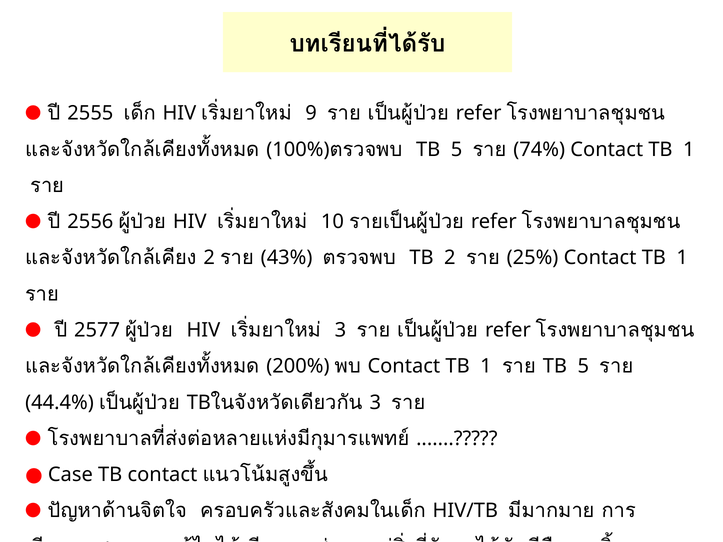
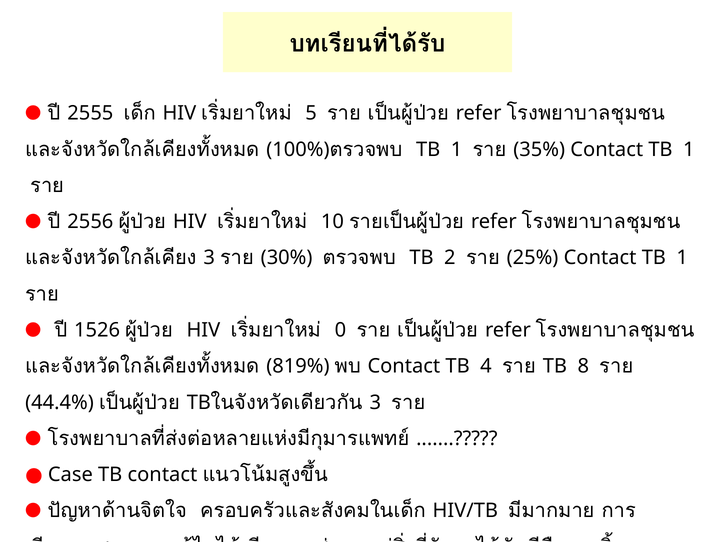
9: 9 -> 5 (311, 113)
5: 5 -> 1 (457, 150)
74%: 74% -> 35% (539, 150)
2: 2 -> 3 (209, 258)
43%: 43% -> 30% (287, 258)
2577: 2577 -> 1526 (97, 330)
3: 3 -> 0 (340, 330)
200%: 200% -> 819% (298, 366)
1: 1 -> 4 (486, 366)
5: 5 -> 8 (583, 366)
